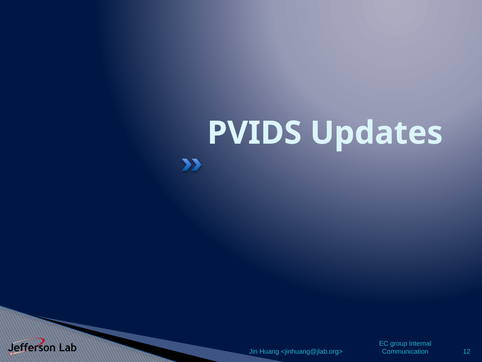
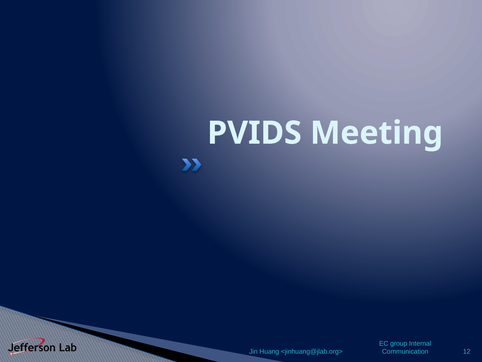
Updates: Updates -> Meeting (377, 133)
